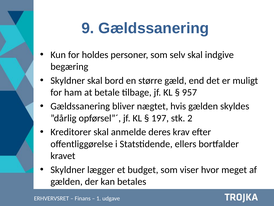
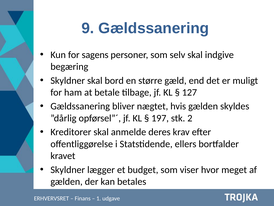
holdes: holdes -> sagens (95, 55)
957: 957 -> 127 (189, 92)
